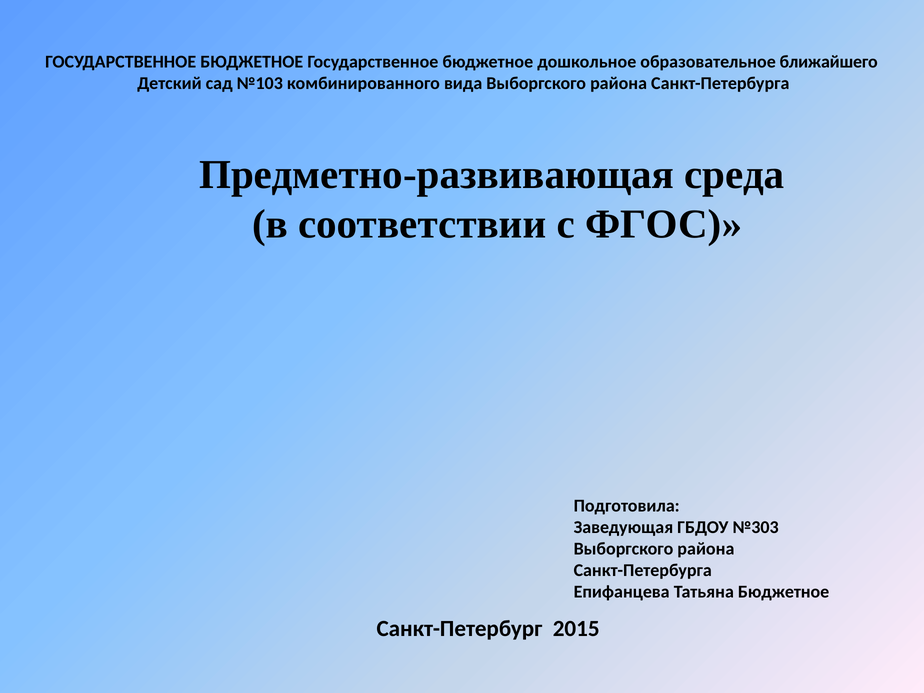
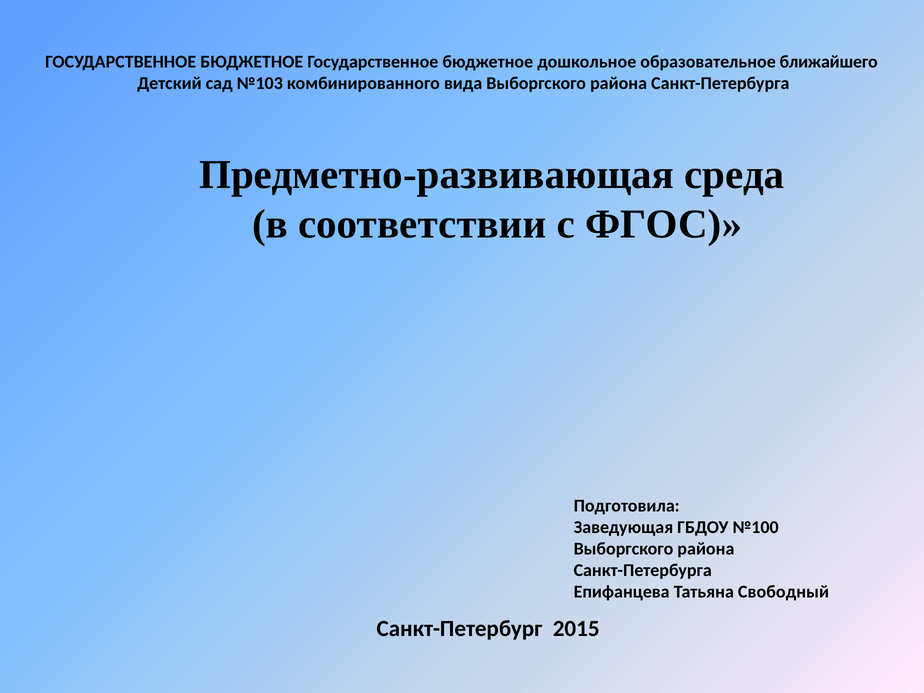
№303: №303 -> №100 (756, 527)
Татьяна Бюджетное: Бюджетное -> Свободный (784, 592)
